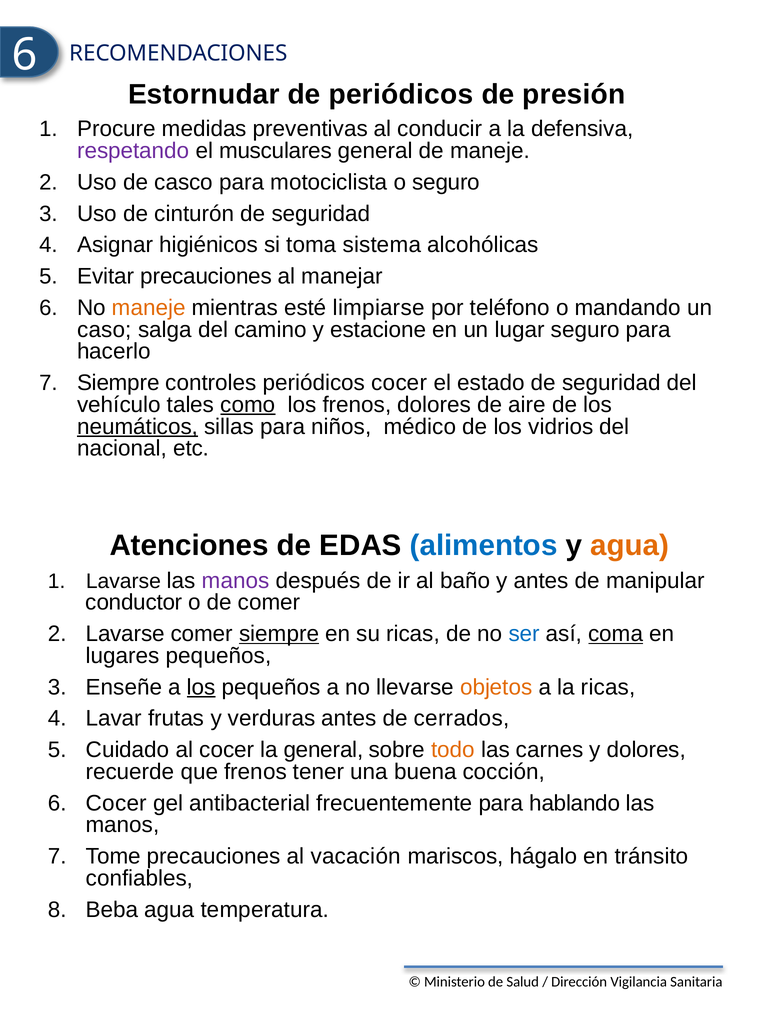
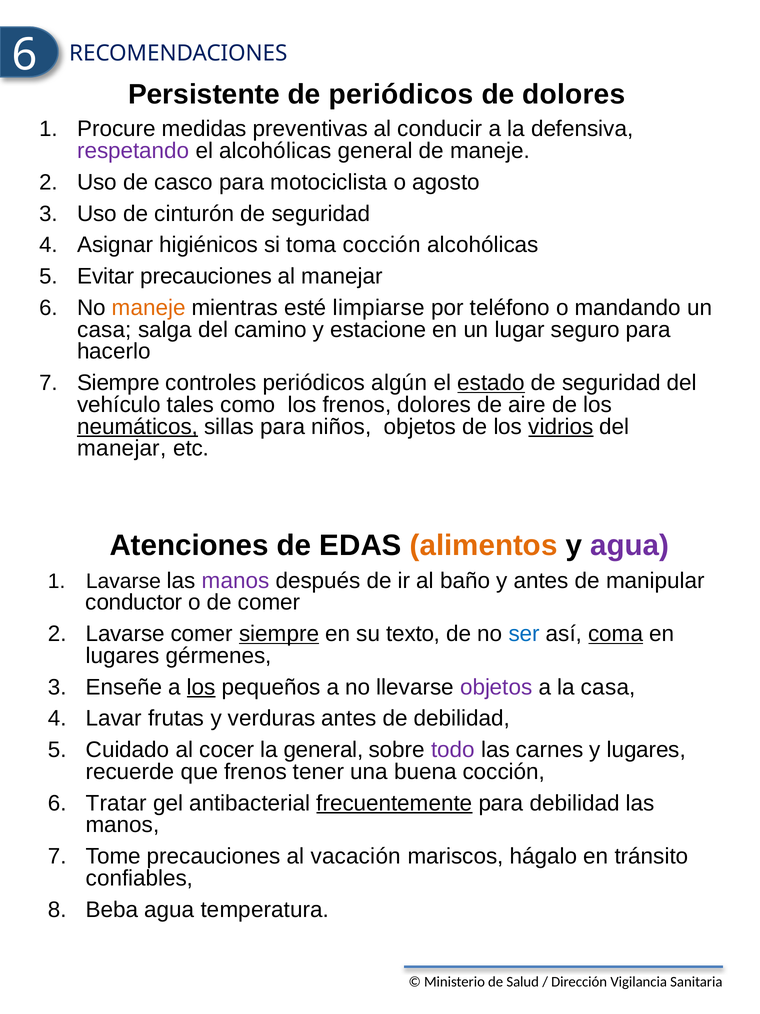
Estornudar: Estornudar -> Persistente (204, 95)
de presión: presión -> dolores (574, 95)
el musculares: musculares -> alcohólicas (275, 151)
o seguro: seguro -> agosto (446, 182)
toma sistema: sistema -> cocción (382, 245)
caso: caso -> casa (104, 329)
periódicos cocer: cocer -> algún (399, 383)
estado underline: none -> present (491, 383)
como underline: present -> none (248, 404)
niños médico: médico -> objetos (420, 426)
vidrios underline: none -> present (561, 426)
nacional: nacional -> manejar (122, 448)
alimentos colour: blue -> orange (484, 545)
agua colour: orange -> purple (630, 545)
su ricas: ricas -> texto (413, 633)
lugares pequeños: pequeños -> gérmenes (219, 655)
objetos colour: orange -> purple (496, 687)
la ricas: ricas -> casa (608, 687)
de cerrados: cerrados -> debilidad (462, 718)
todo colour: orange -> purple (453, 749)
y dolores: dolores -> lugares (646, 749)
6 Cocer: Cocer -> Tratar (116, 803)
frecuentemente underline: none -> present (394, 803)
para hablando: hablando -> debilidad (575, 803)
